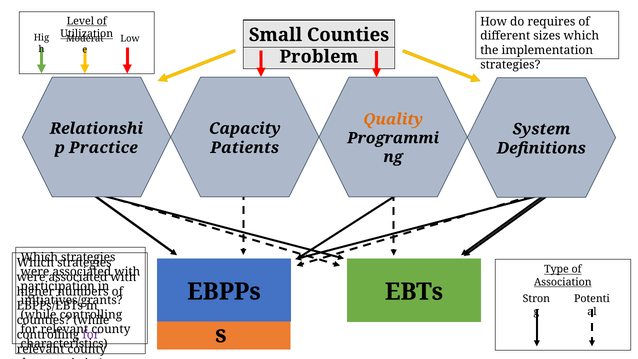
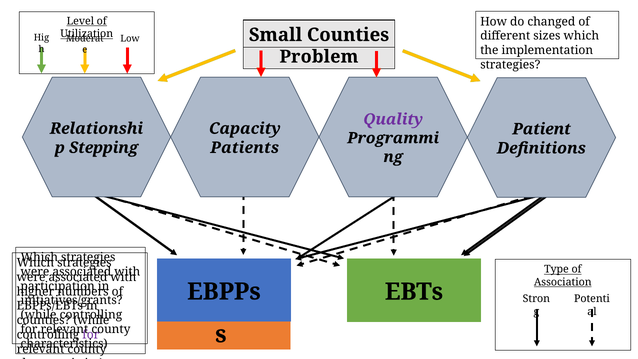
requires: requires -> changed (551, 22)
Quality colour: orange -> purple (393, 119)
System: System -> Patient (542, 129)
Practice: Practice -> Stepping (104, 148)
